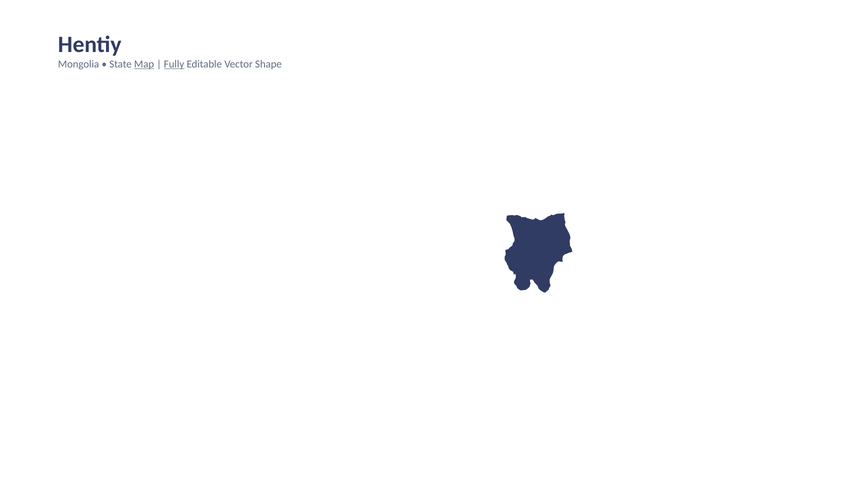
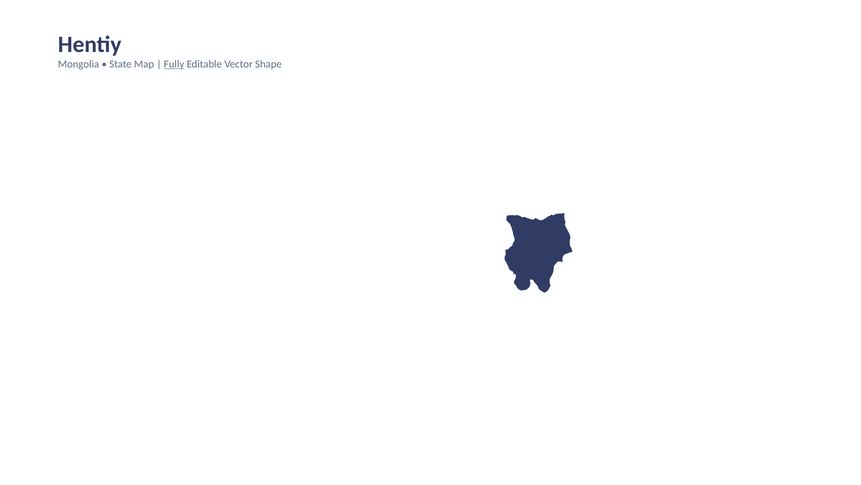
Map underline: present -> none (144, 64)
